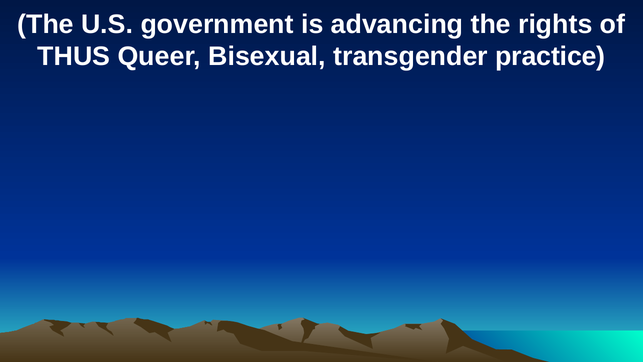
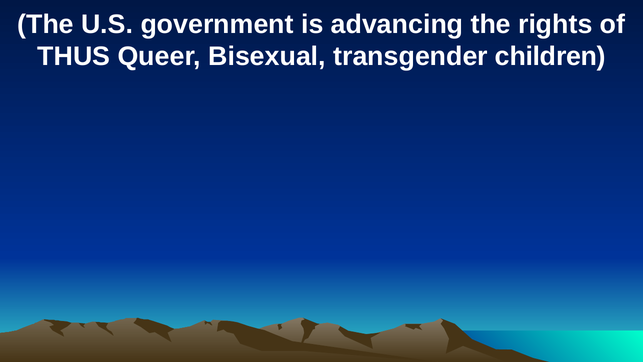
practice: practice -> children (550, 56)
